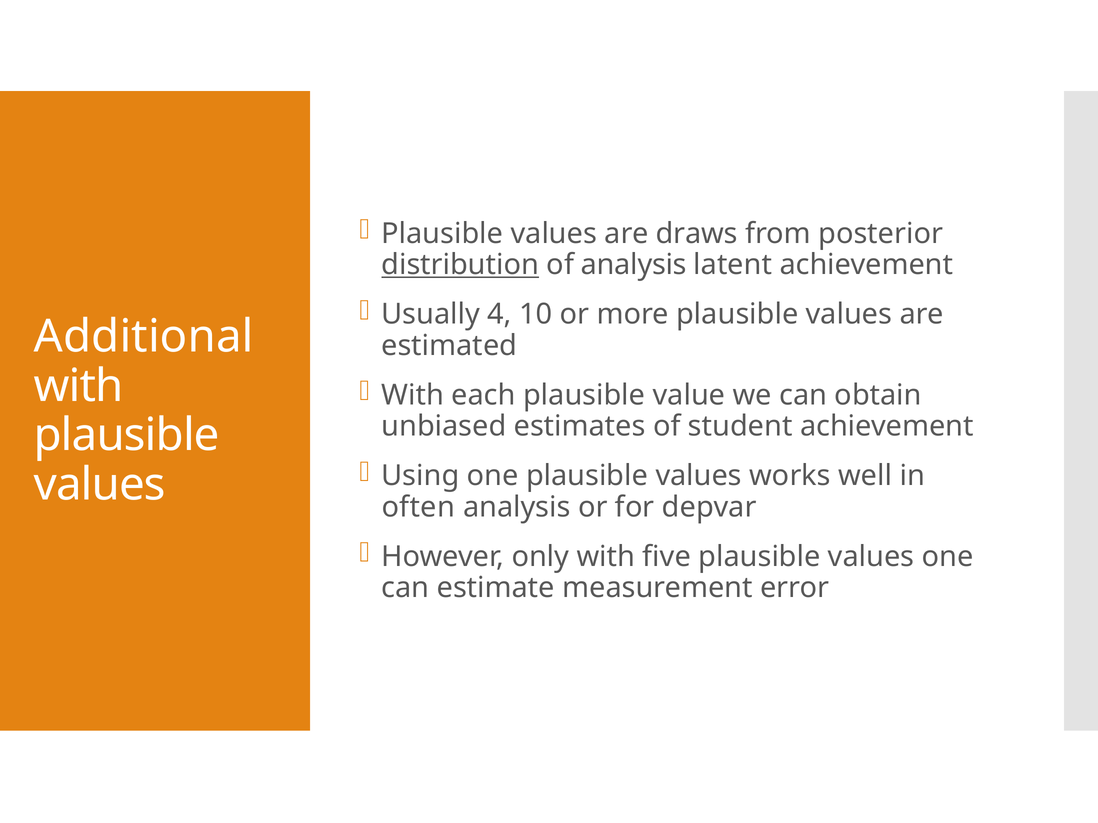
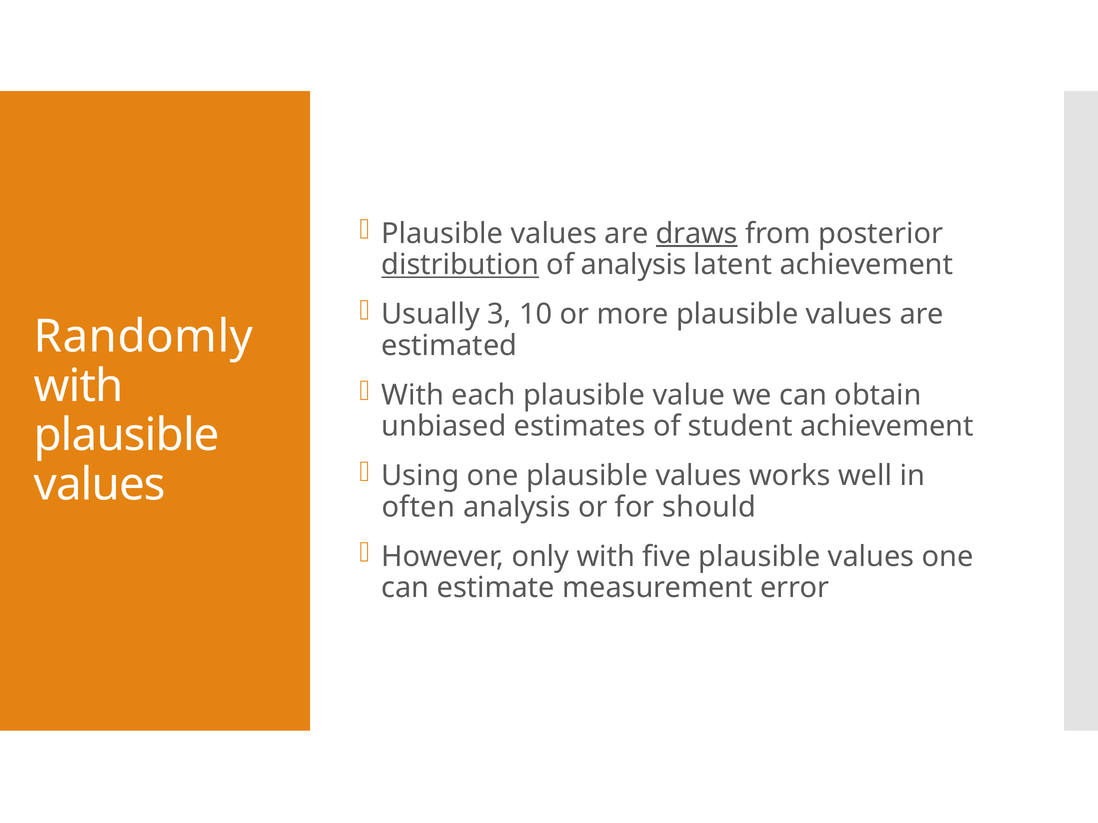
draws underline: none -> present (697, 234)
4: 4 -> 3 (500, 315)
Additional: Additional -> Randomly (144, 337)
depvar: depvar -> should (709, 507)
